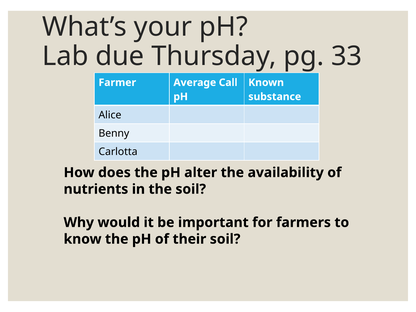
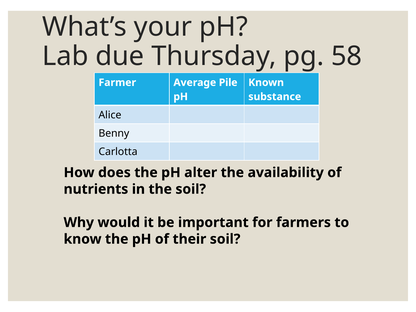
33: 33 -> 58 (347, 56)
Call: Call -> Pile (228, 83)
